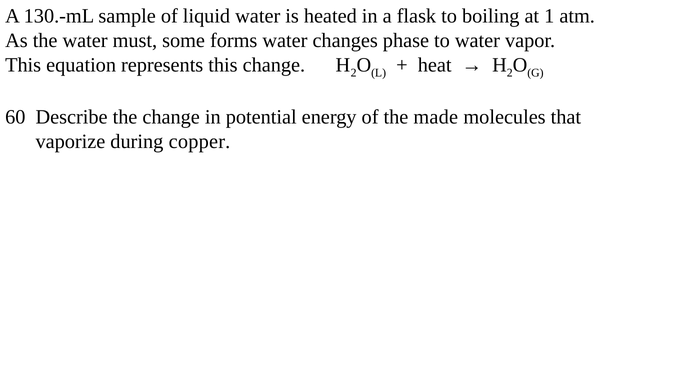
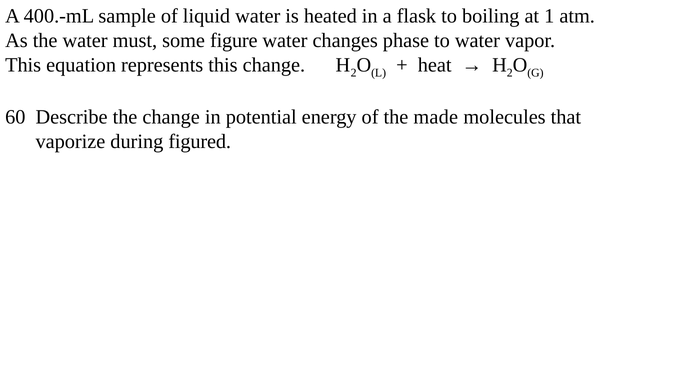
130.-mL: 130.-mL -> 400.-mL (59, 16)
forms: forms -> figure (234, 41)
copper: copper -> figured (200, 142)
